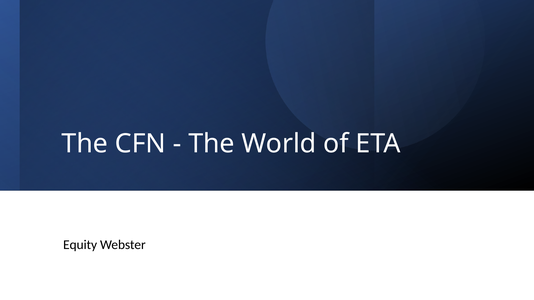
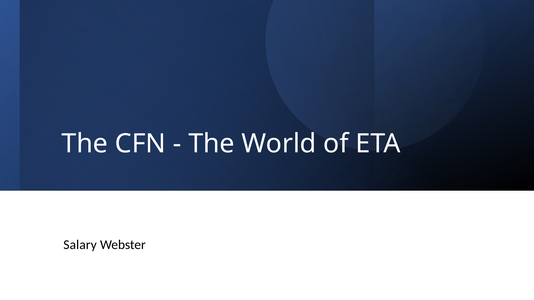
Equity: Equity -> Salary (80, 245)
